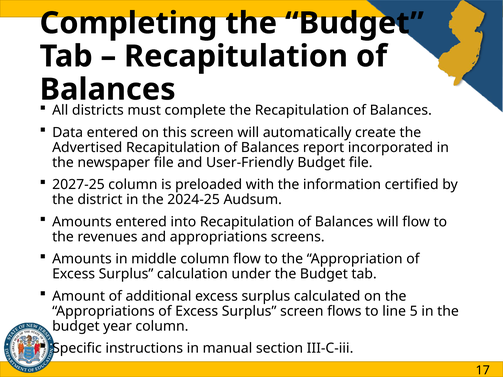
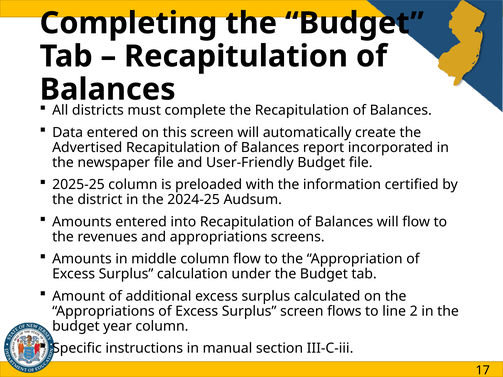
2027-25: 2027-25 -> 2025-25 (78, 185)
5: 5 -> 2 (414, 311)
